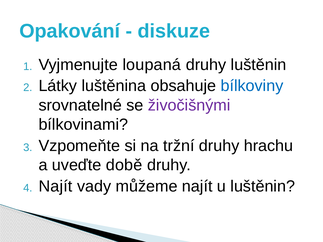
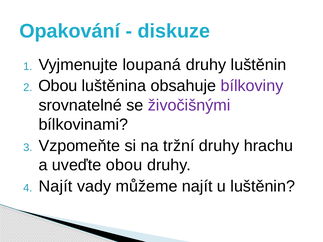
Látky: Látky -> Obou (58, 86)
bílkoviny colour: blue -> purple (252, 86)
uveďte době: době -> obou (124, 165)
